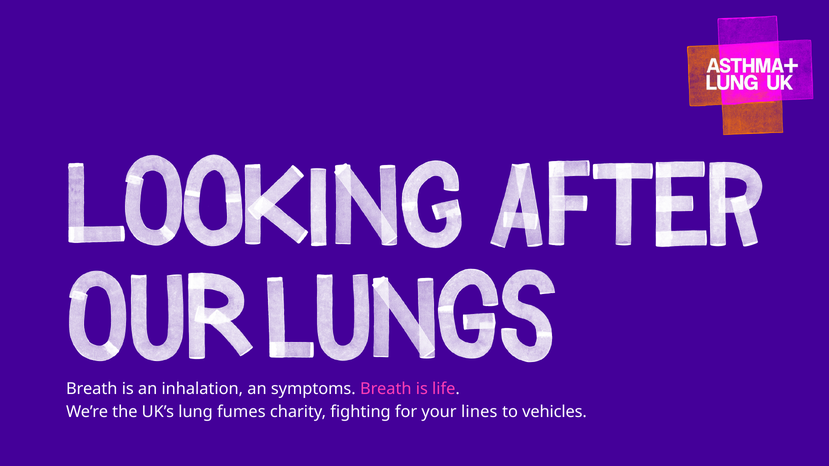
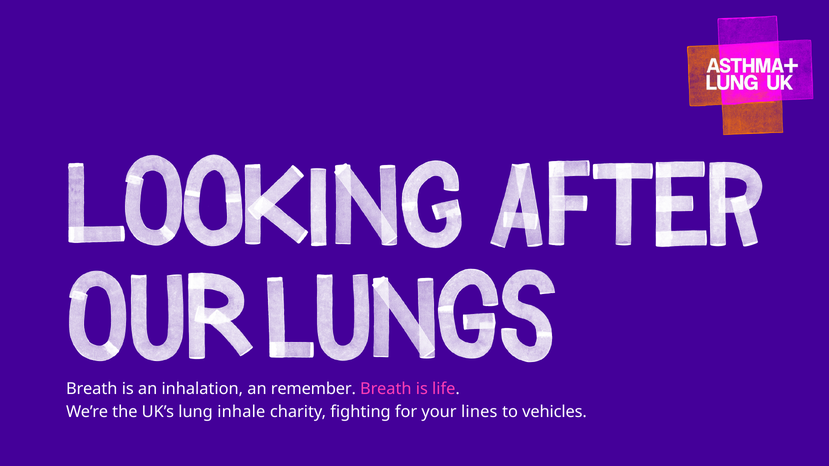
symptoms: symptoms -> remember (313, 389)
fumes: fumes -> inhale (241, 412)
